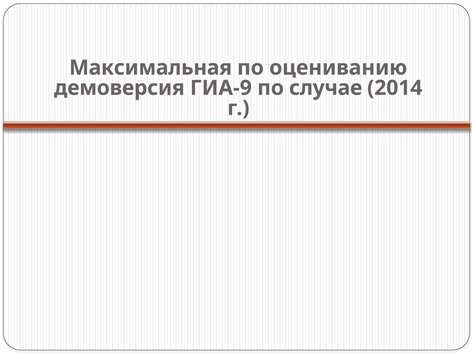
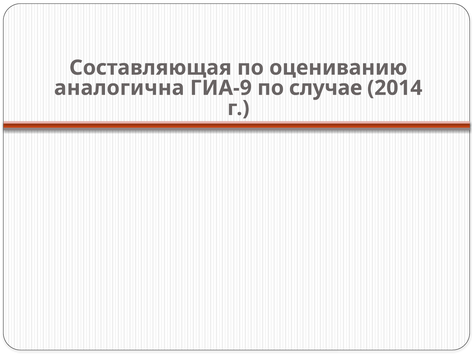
Максимальная: Максимальная -> Составляющая (150, 68)
демоверсия: демоверсия -> аналогична (119, 88)
